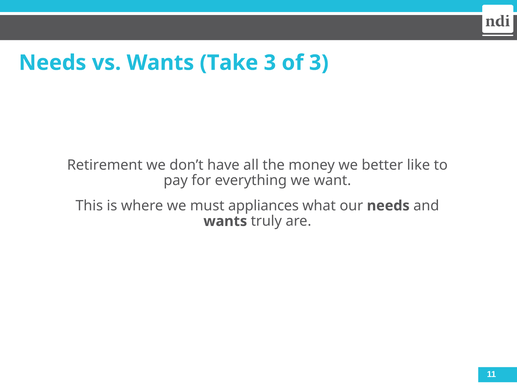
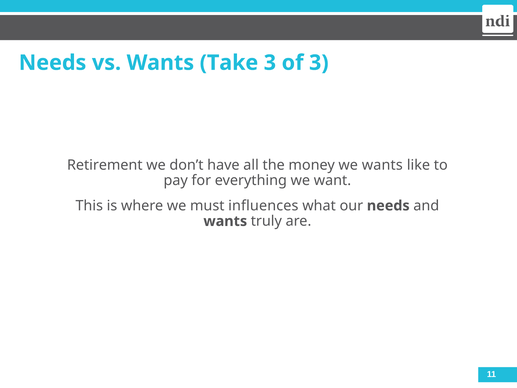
we better: better -> wants (382, 165)
appliances: appliances -> influences (263, 206)
